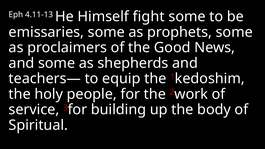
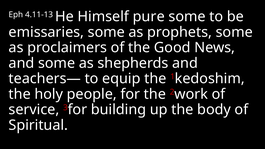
fight: fight -> pure (149, 17)
